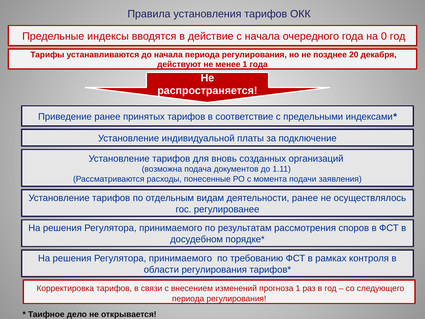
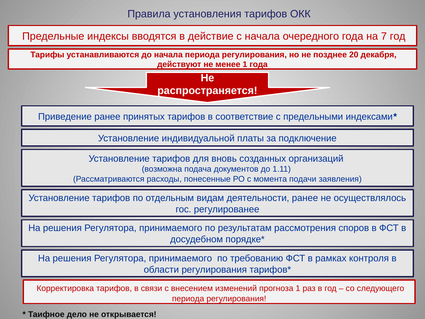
0: 0 -> 7 (384, 36)
